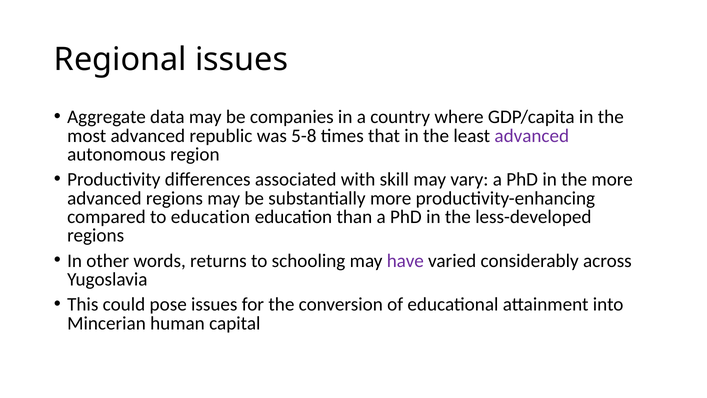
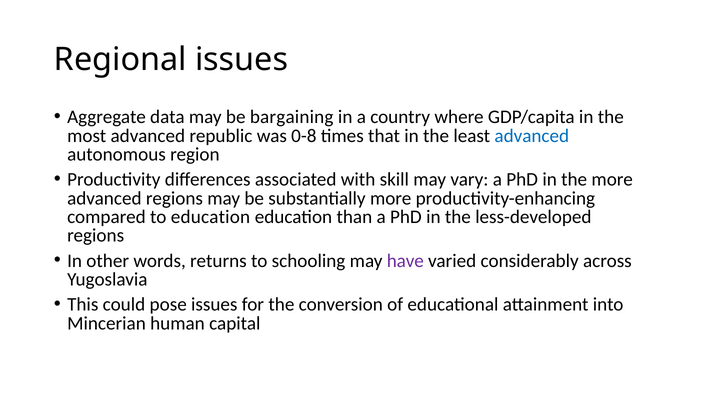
companies: companies -> bargaining (292, 117)
5-8: 5-8 -> 0-8 (304, 136)
advanced colour: purple -> blue (532, 136)
